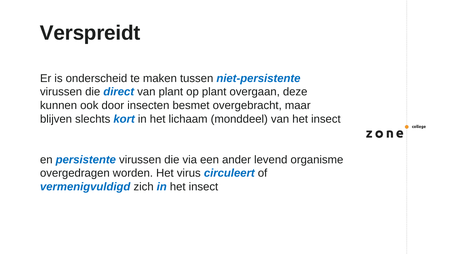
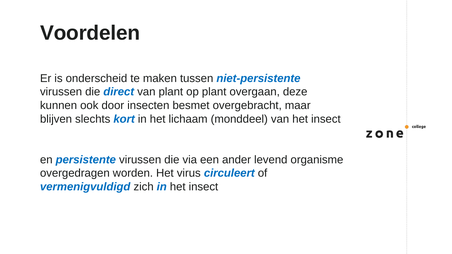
Verspreidt: Verspreidt -> Voordelen (90, 33)
